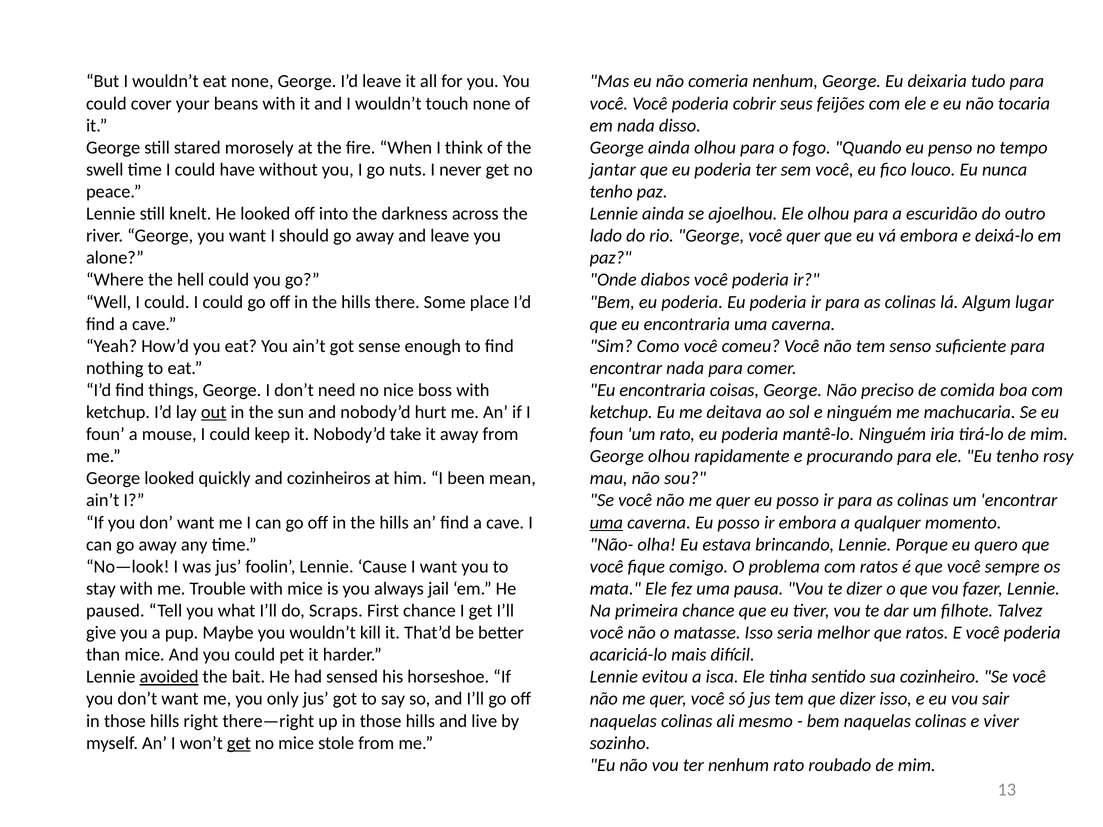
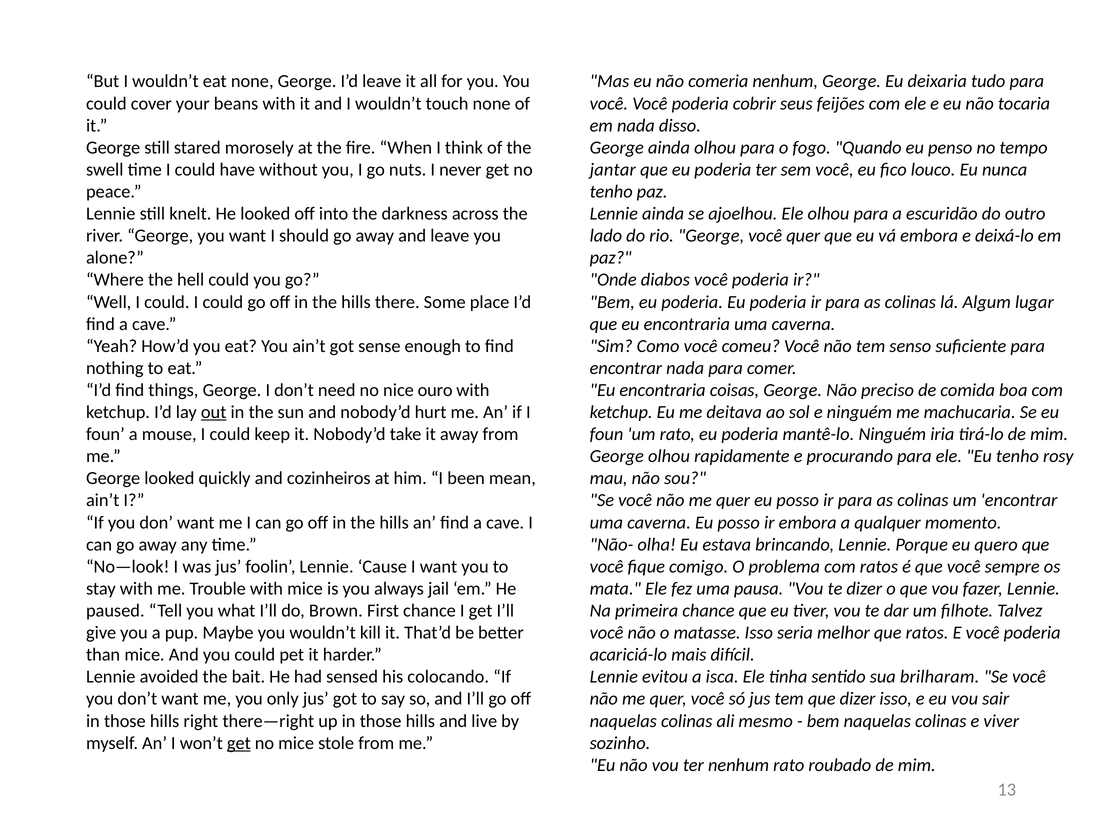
boss: boss -> ouro (435, 390)
uma underline: present -> none (606, 523)
Scraps: Scraps -> Brown (336, 611)
avoided underline: present -> none (169, 677)
horseshoe: horseshoe -> colocando (448, 677)
cozinheiro: cozinheiro -> brilharam (940, 677)
